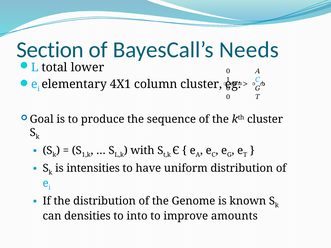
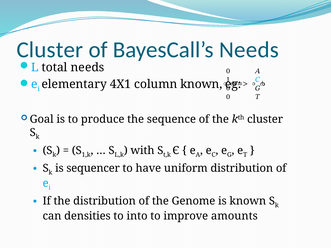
Section: Section -> Cluster (50, 50)
total lower: lower -> needs (88, 68)
column cluster: cluster -> known (201, 84)
intensities: intensities -> sequencer (93, 168)
